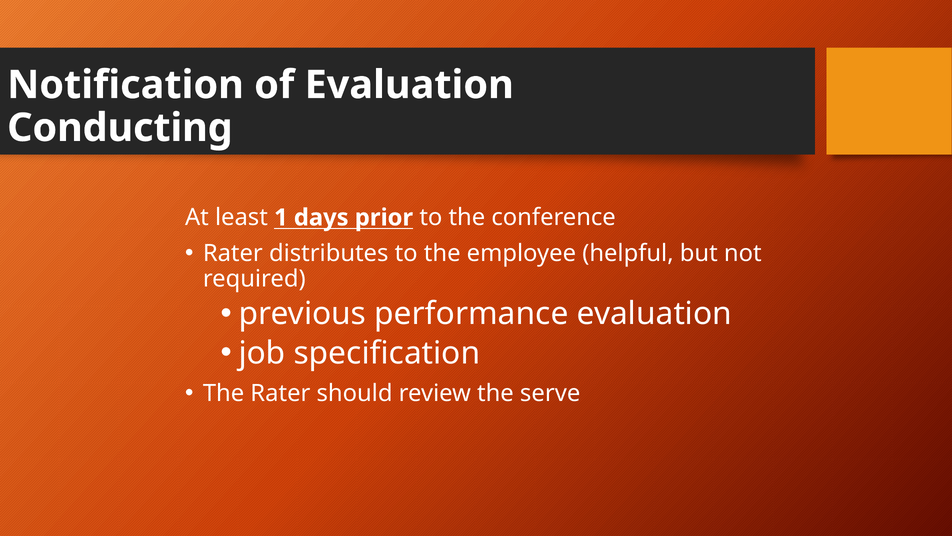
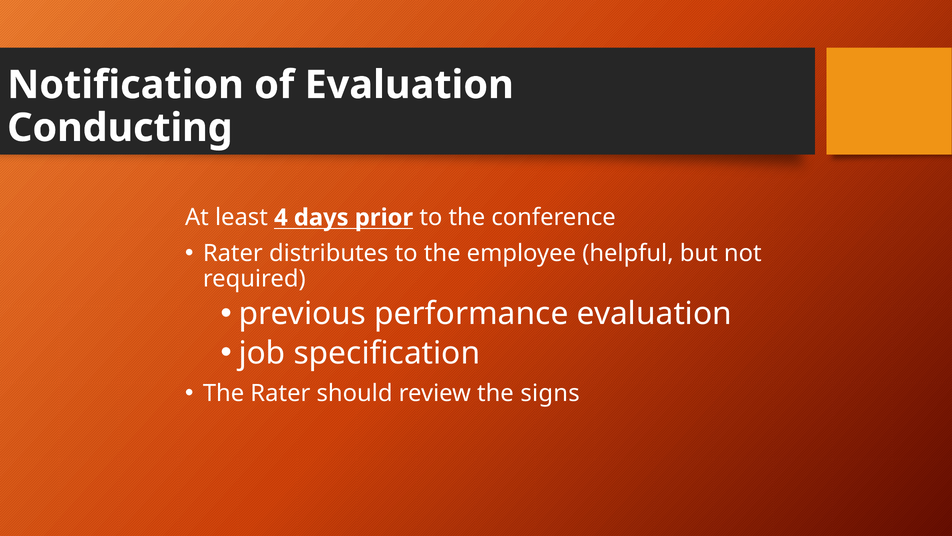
1: 1 -> 4 (281, 217)
serve: serve -> signs (550, 393)
